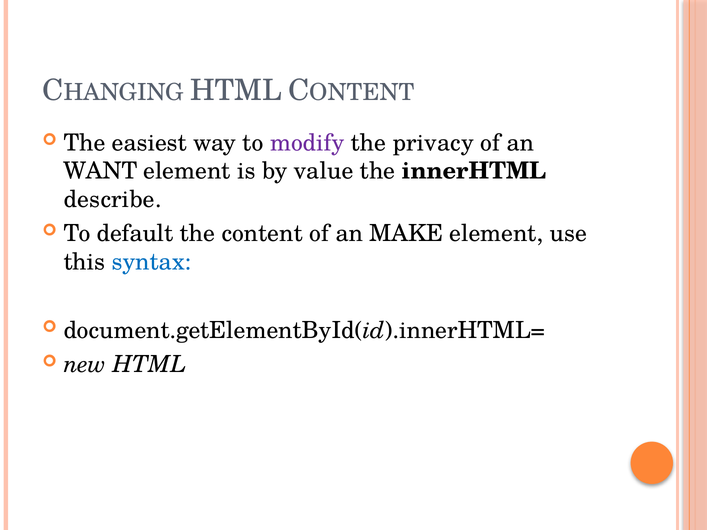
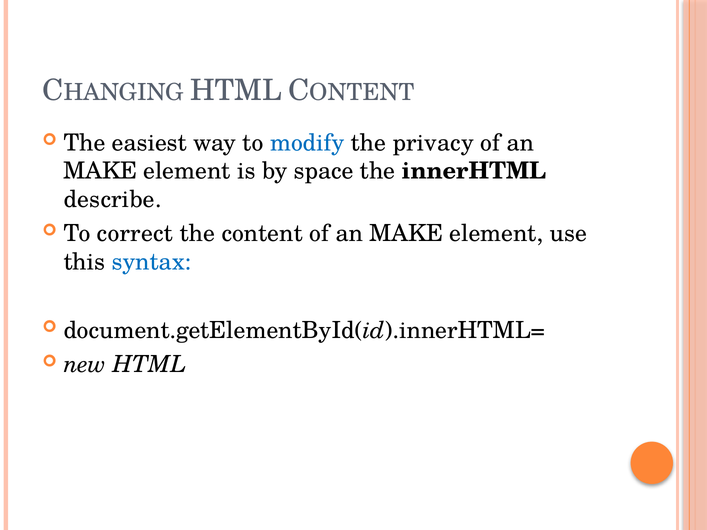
modify colour: purple -> blue (307, 143)
WANT: WANT -> MAKE (100, 171)
value: value -> space (324, 171)
default: default -> correct (135, 234)
